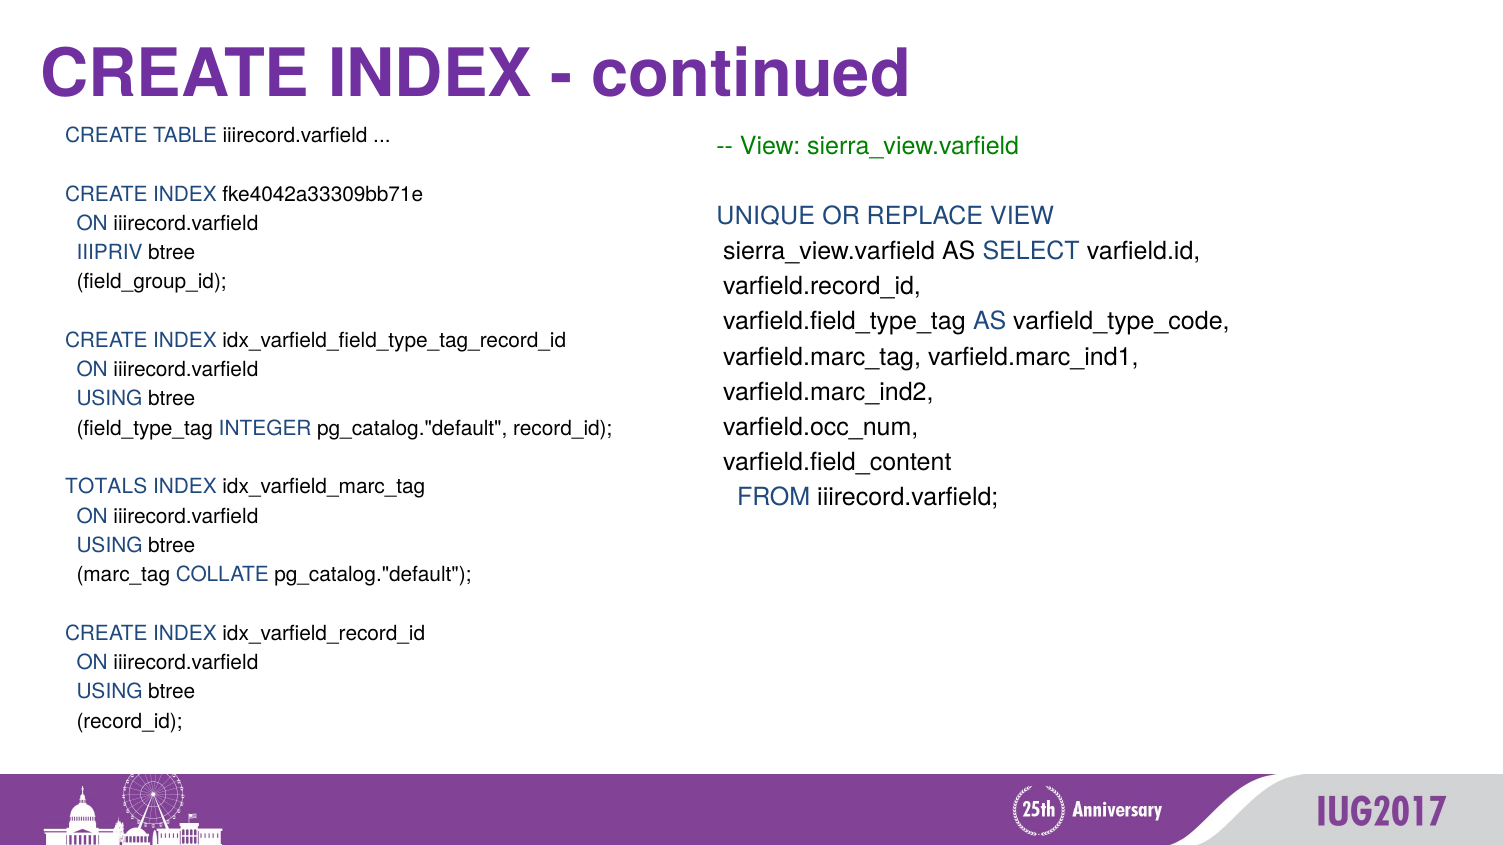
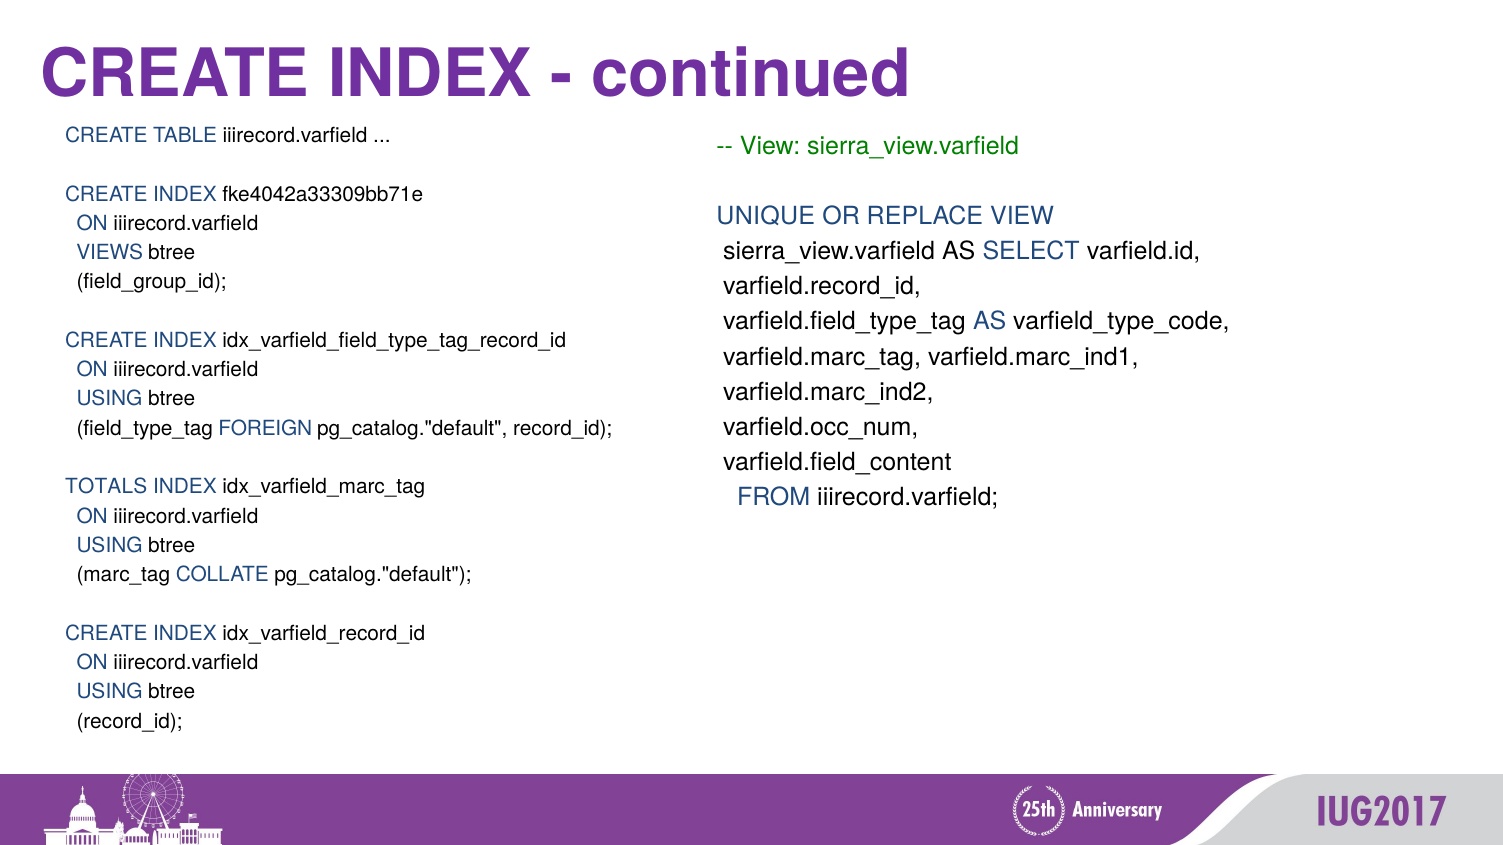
IIIPRIV: IIIPRIV -> VIEWS (110, 253)
INTEGER: INTEGER -> FOREIGN (265, 429)
